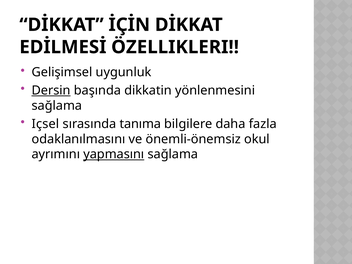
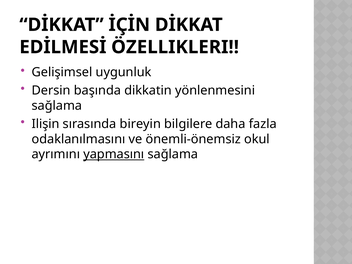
Dersin underline: present -> none (51, 90)
Içsel: Içsel -> Ilişin (46, 124)
tanıma: tanıma -> bireyin (140, 124)
